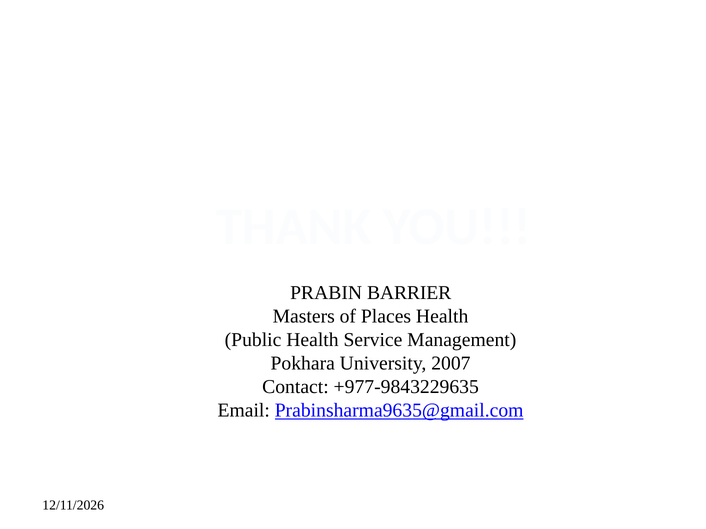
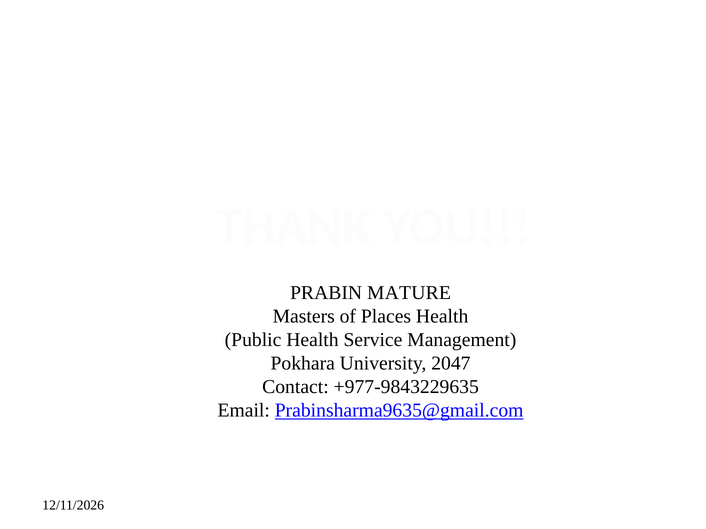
BARRIER: BARRIER -> MATURE (409, 293)
2007: 2007 -> 2047 (451, 364)
